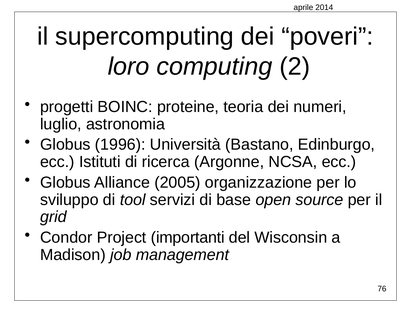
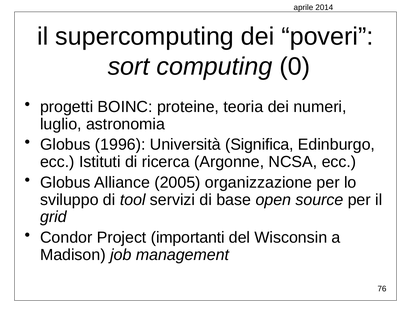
loro: loro -> sort (129, 66)
2: 2 -> 0 (295, 66)
Bastano: Bastano -> Significa (259, 144)
